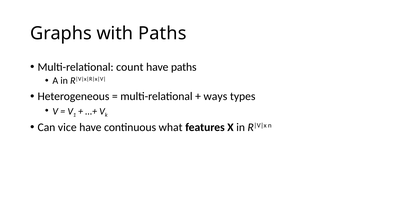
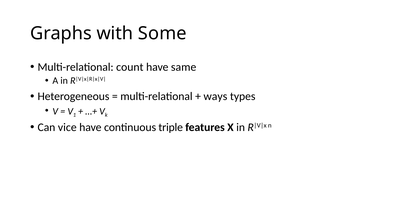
with Paths: Paths -> Some (162, 33)
have paths: paths -> same (184, 67)
what: what -> triple (171, 127)
